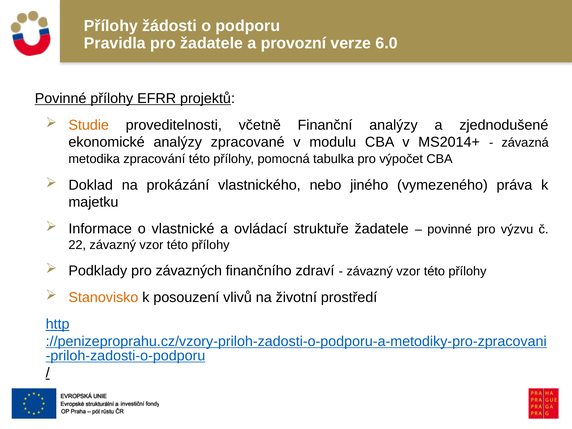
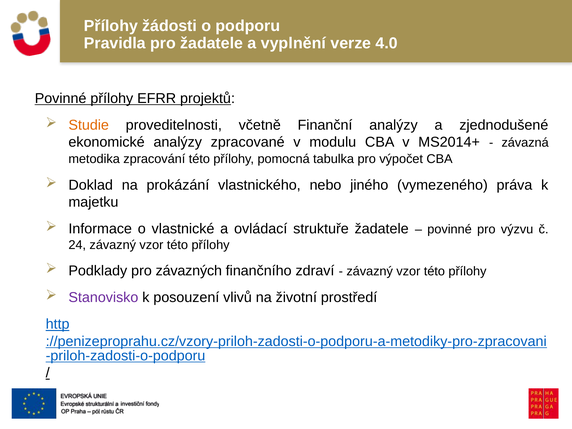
provozní: provozní -> vyplnění (293, 43)
6.0: 6.0 -> 4.0 (387, 43)
22: 22 -> 24 (77, 245)
Stanovisko colour: orange -> purple (103, 297)
